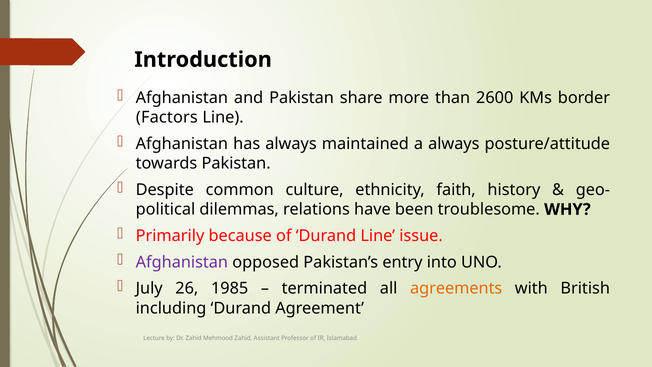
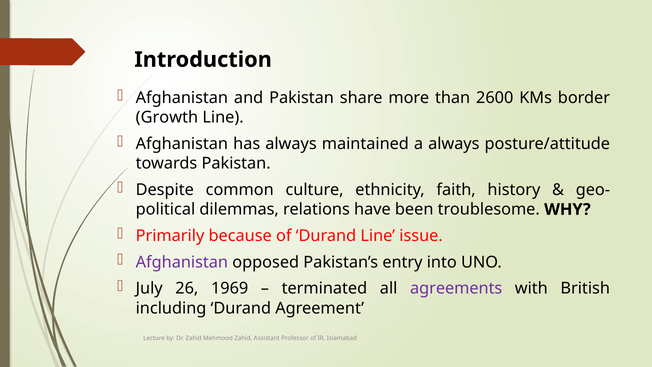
Factors: Factors -> Growth (167, 117)
1985: 1985 -> 1969 (230, 288)
agreements colour: orange -> purple (456, 288)
